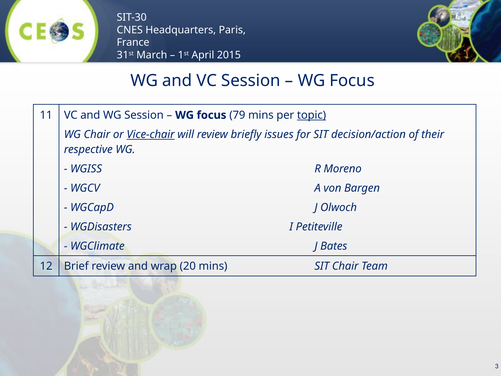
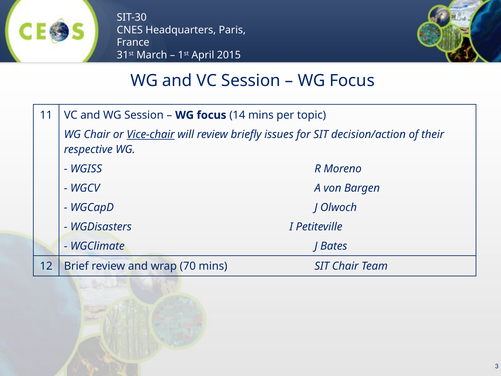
79: 79 -> 14 (237, 115)
topic underline: present -> none (312, 115)
20: 20 -> 70 (188, 266)
